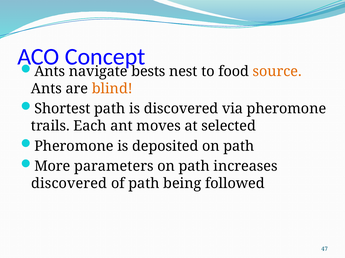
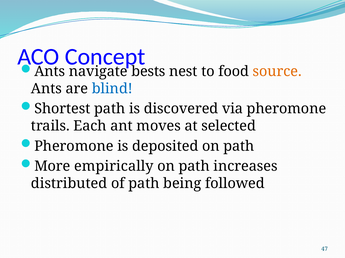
blind colour: orange -> blue (112, 89)
parameters: parameters -> empirically (114, 167)
discovered: discovered -> distributed (69, 184)
